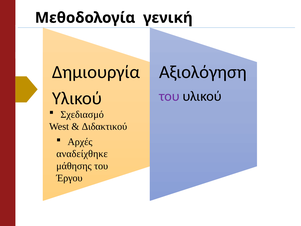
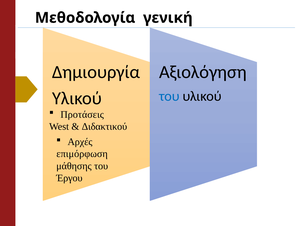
του colour: purple -> blue (169, 96)
Σχεδιασμό: Σχεδιασμό -> Προτάσεις (82, 114)
αναδείχθηκε: αναδείχθηκε -> επιμόρφωση (82, 154)
